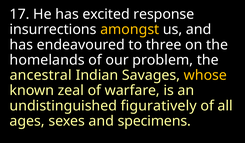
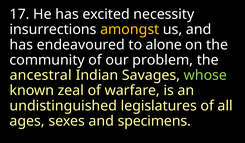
response: response -> necessity (164, 14)
three: three -> alone (164, 45)
homelands: homelands -> community (47, 60)
whose colour: yellow -> light green (205, 76)
figuratively: figuratively -> legislatures (159, 106)
